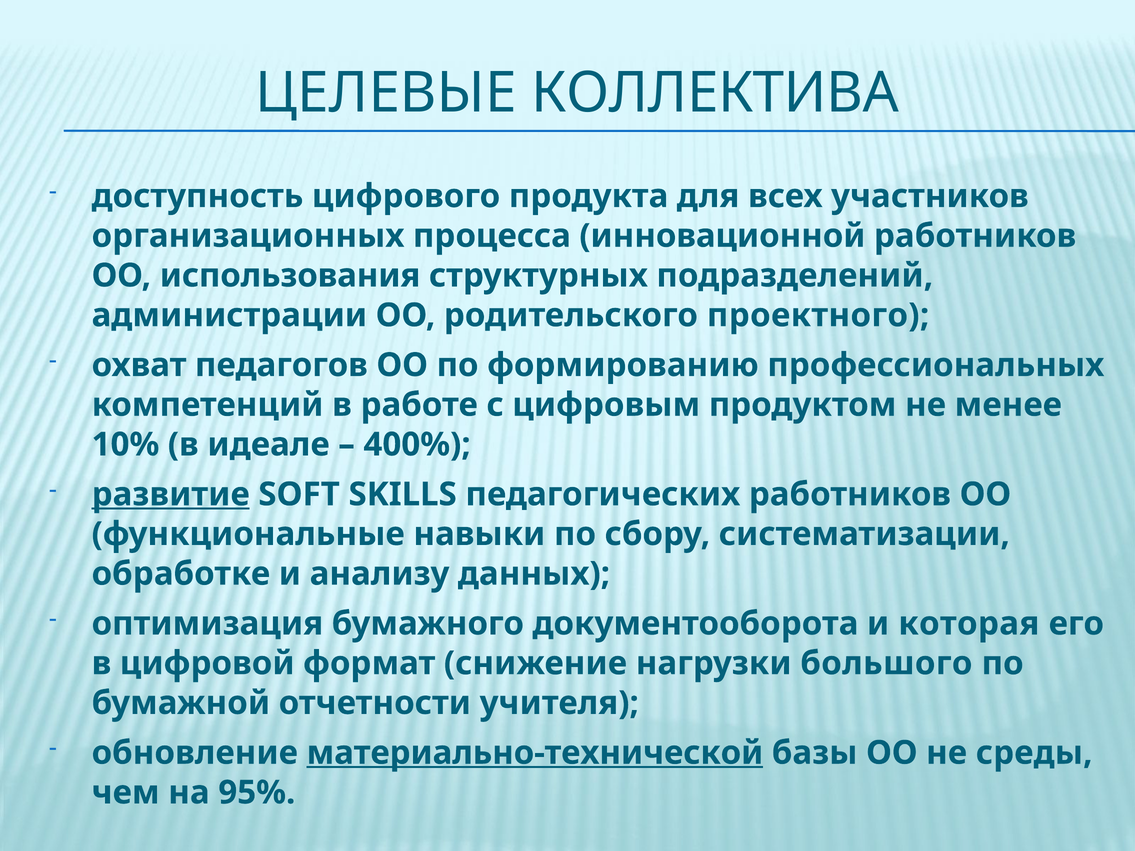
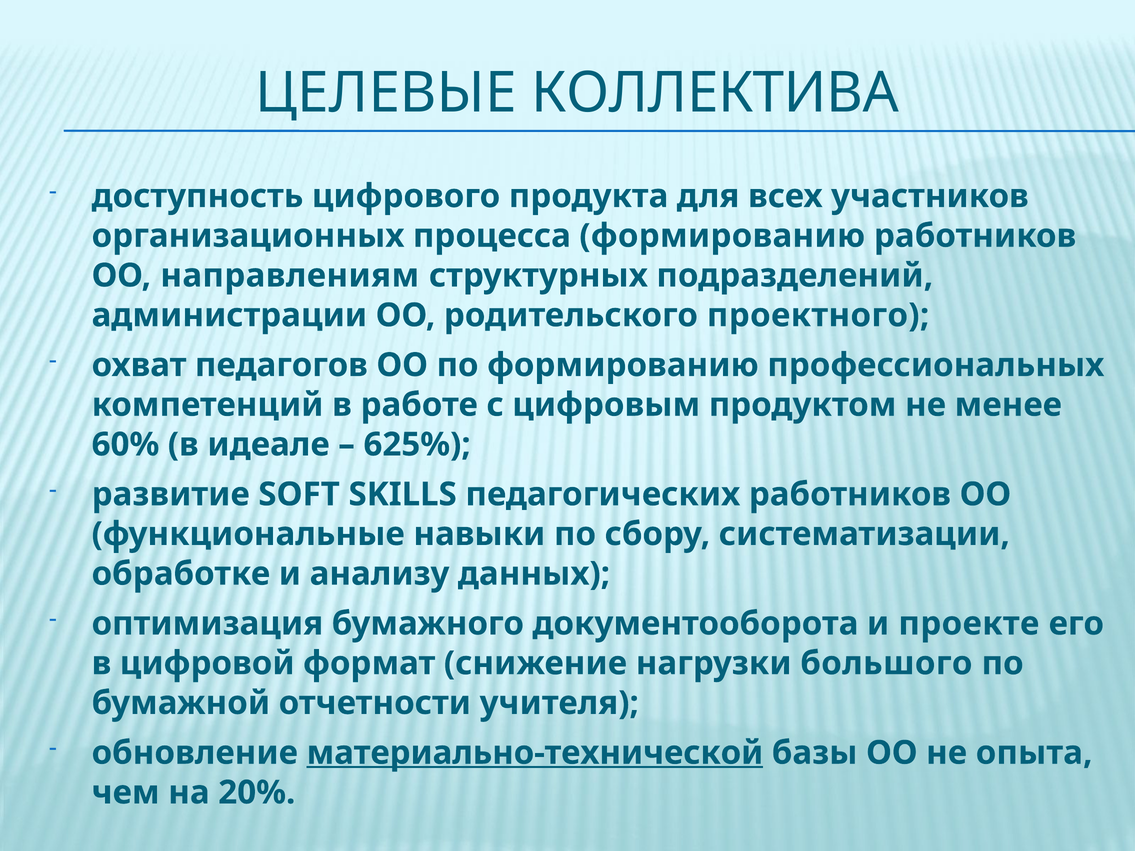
процесса инновационной: инновационной -> формированию (722, 236)
использования: использования -> направлениям (290, 276)
10%: 10% -> 60% (125, 445)
400%: 400% -> 625% (417, 445)
развитие underline: present -> none (171, 495)
которая: которая -> проекте (969, 624)
среды: среды -> опыта (1034, 753)
95%: 95% -> 20% (257, 793)
